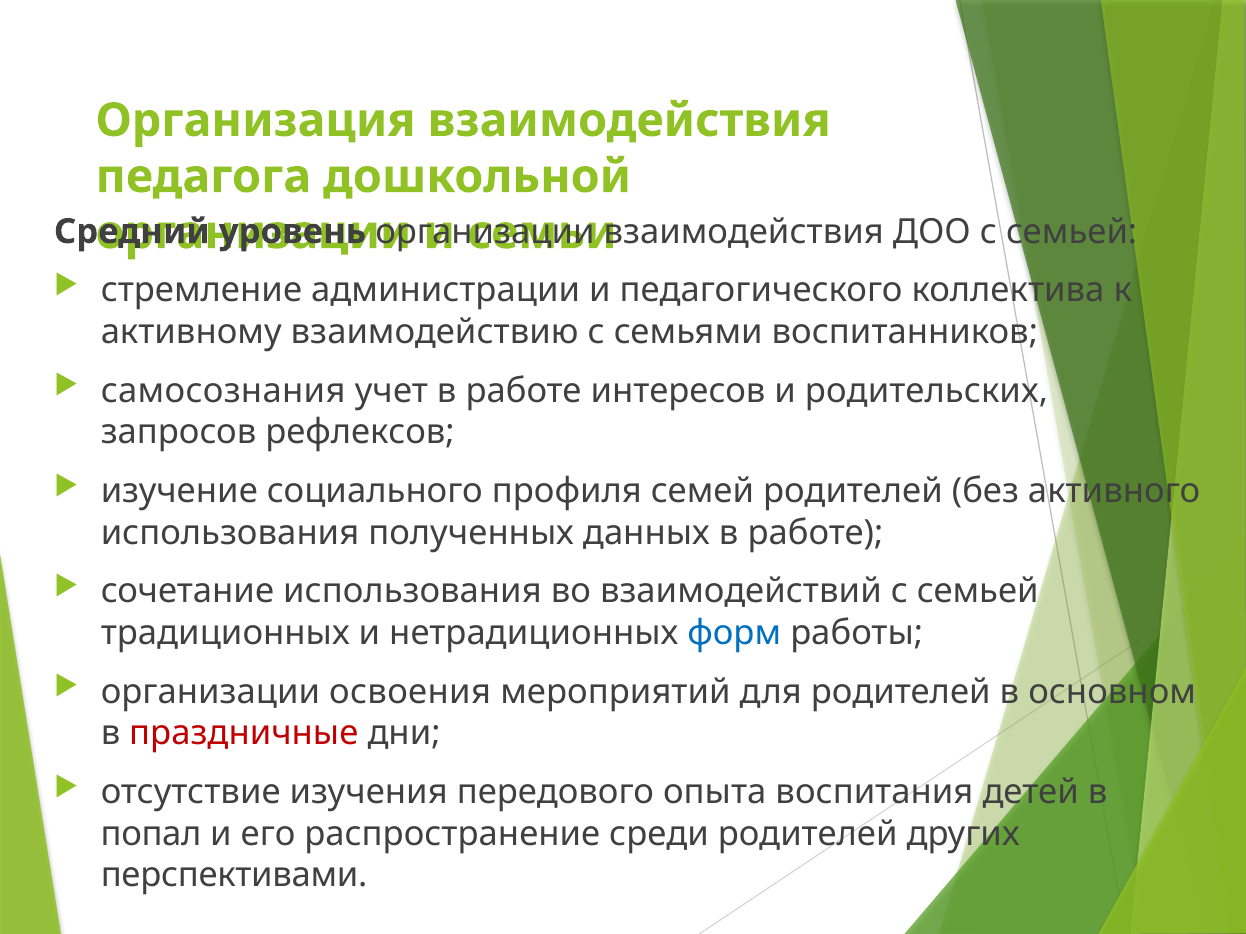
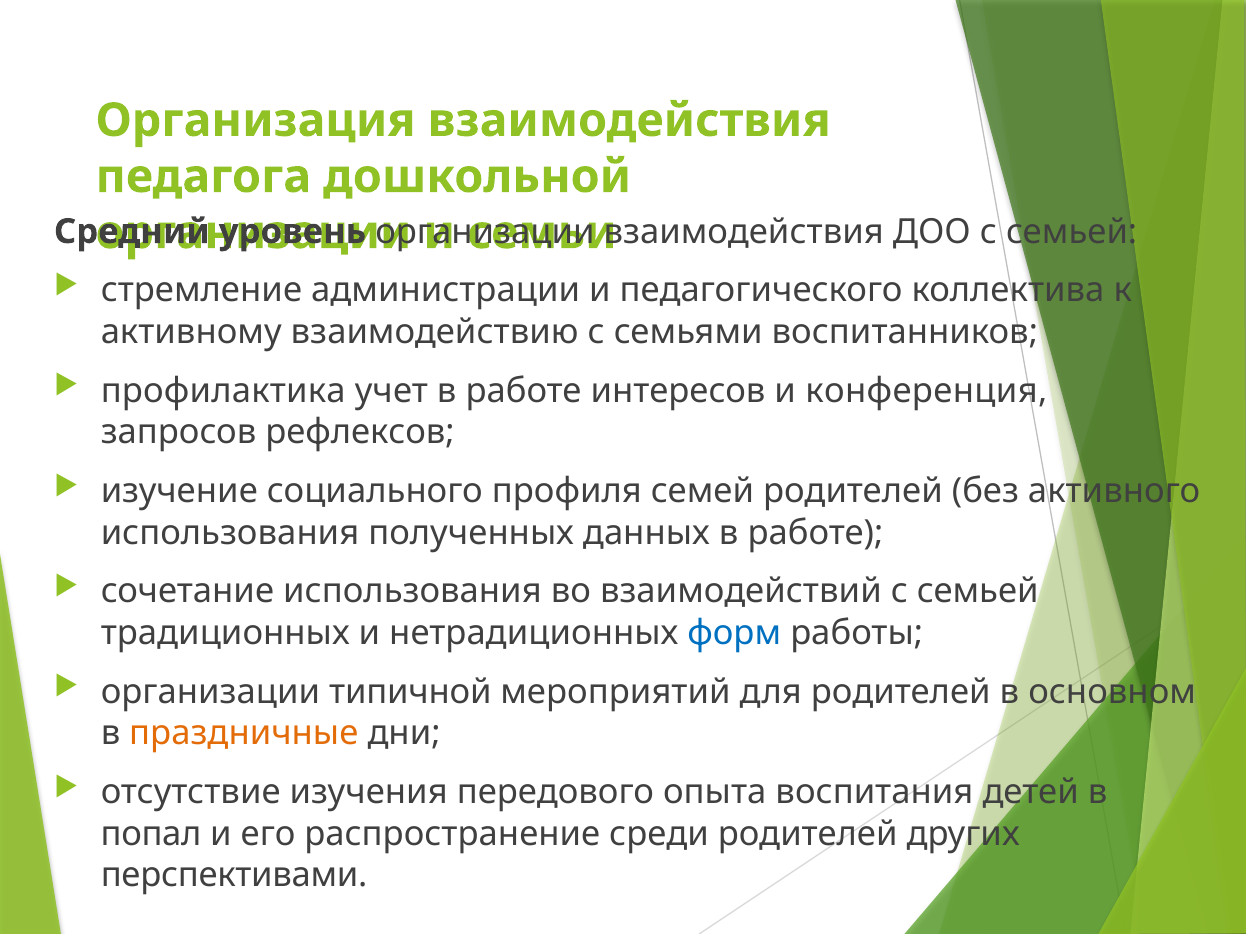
самосознания: самосознания -> профилактика (223, 391)
родительских: родительских -> конференция (926, 391)
освоения: освоения -> типичной (410, 692)
праздничные colour: red -> orange (244, 734)
